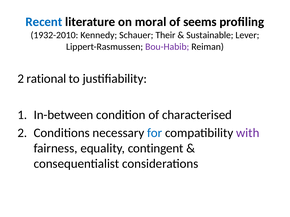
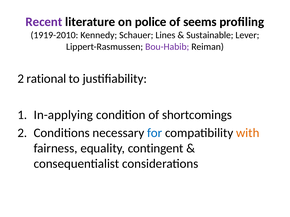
Recent colour: blue -> purple (44, 22)
moral: moral -> police (151, 22)
1932-2010: 1932-2010 -> 1919-2010 (54, 35)
Their: Their -> Lines (165, 35)
In-between: In-between -> In-applying (63, 115)
characterised: characterised -> shortcomings (197, 115)
with colour: purple -> orange (248, 133)
